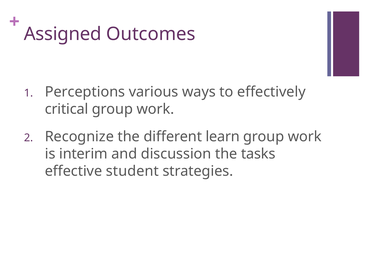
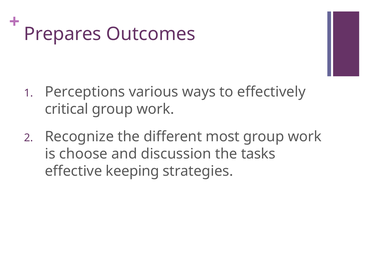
Assigned: Assigned -> Prepares (63, 34)
learn: learn -> most (223, 137)
interim: interim -> choose (83, 154)
student: student -> keeping (132, 171)
